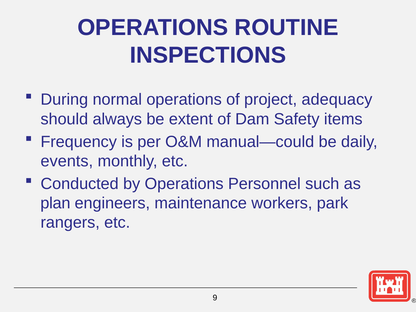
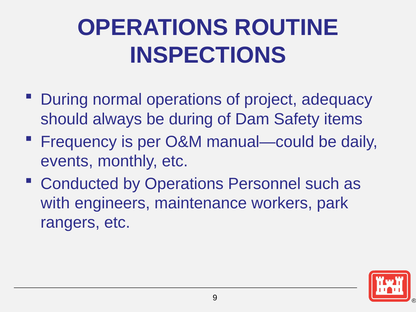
be extent: extent -> during (191, 119)
plan: plan -> with (55, 203)
